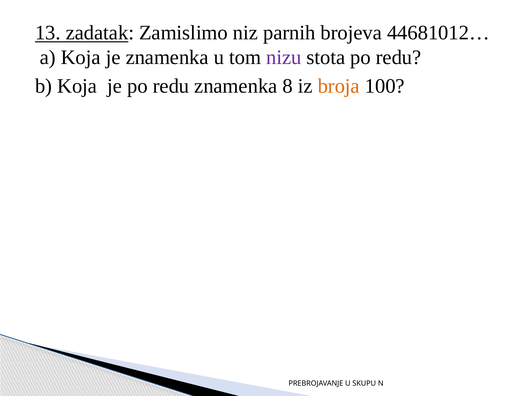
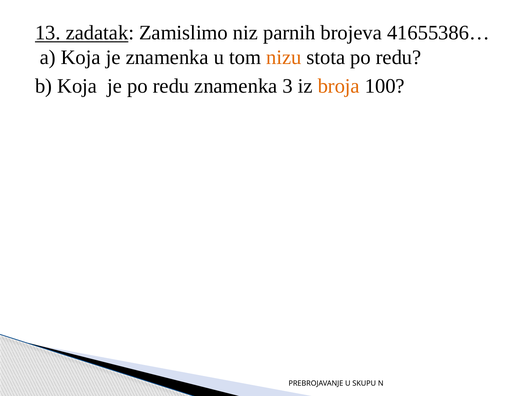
44681012…: 44681012… -> 41655386… (438, 33)
nizu colour: purple -> orange (284, 57)
8: 8 -> 3 (288, 86)
